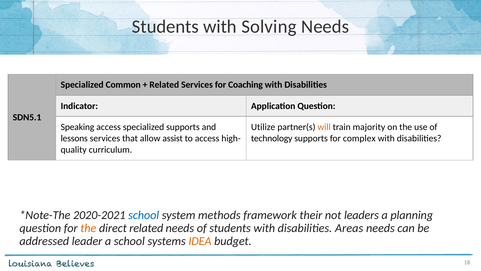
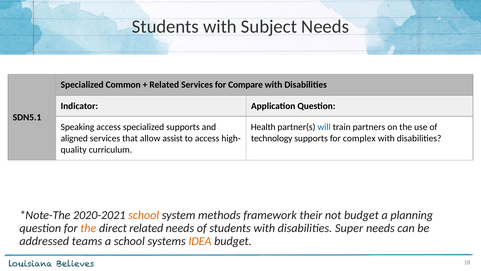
Solving: Solving -> Subject (269, 27)
Coaching: Coaching -> Compare (246, 85)
Utilize: Utilize -> Health (263, 127)
will colour: orange -> blue (324, 127)
majority: majority -> partners (369, 127)
lessons: lessons -> aligned (74, 138)
school colour: blue -> orange (144, 215)
not leaders: leaders -> budget (361, 215)
Areas: Areas -> Super (349, 228)
leader: leader -> teams (87, 241)
